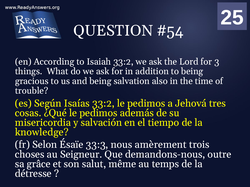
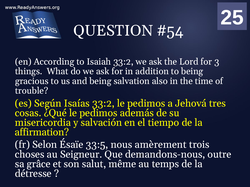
knowledge: knowledge -> affirmation (42, 133)
33:3: 33:3 -> 33:5 (97, 145)
